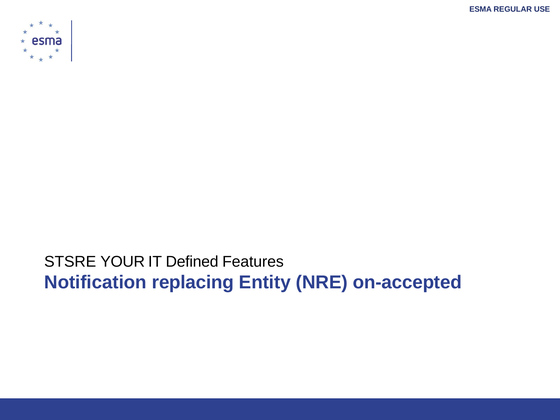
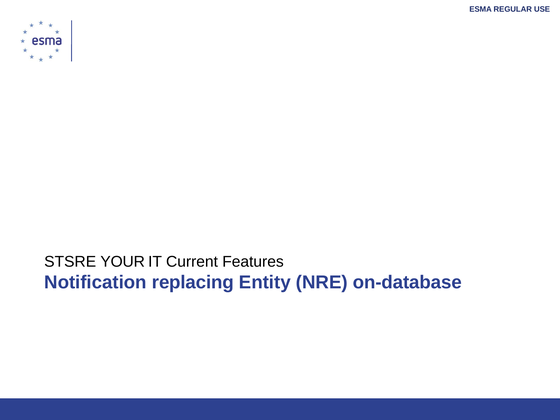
Defined: Defined -> Current (192, 262)
on-accepted: on-accepted -> on-database (407, 282)
